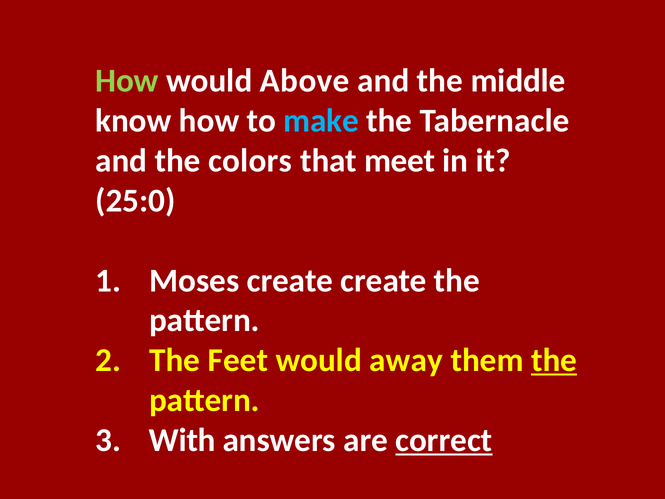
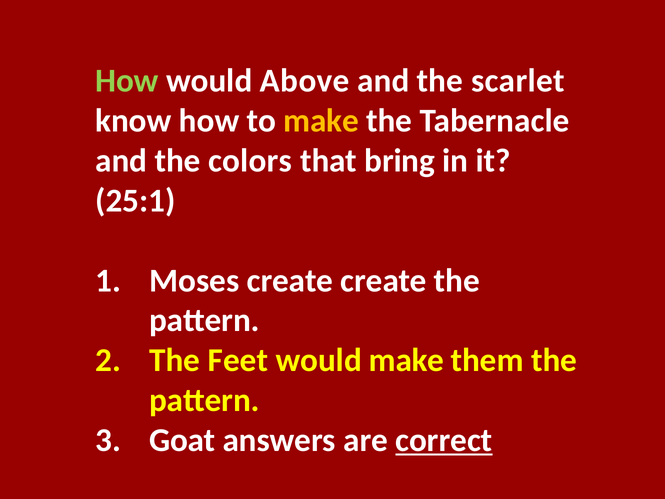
middle: middle -> scarlet (518, 81)
make colour: light blue -> yellow (321, 121)
meet: meet -> bring (400, 161)
25:0: 25:0 -> 25:1 (135, 201)
would away: away -> make (406, 360)
the underline: present -> none (554, 360)
With: With -> Goat (182, 440)
